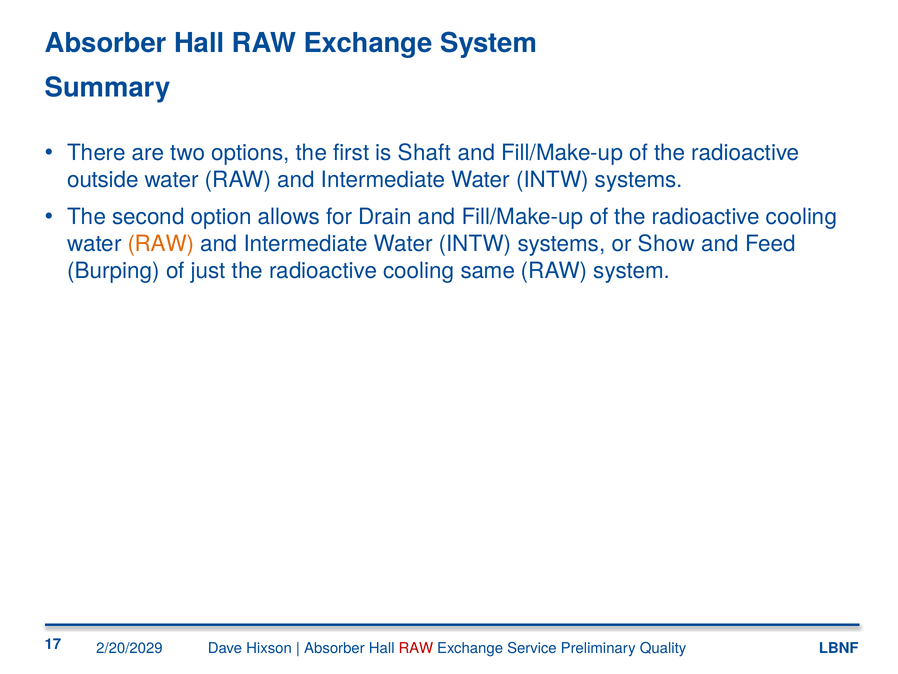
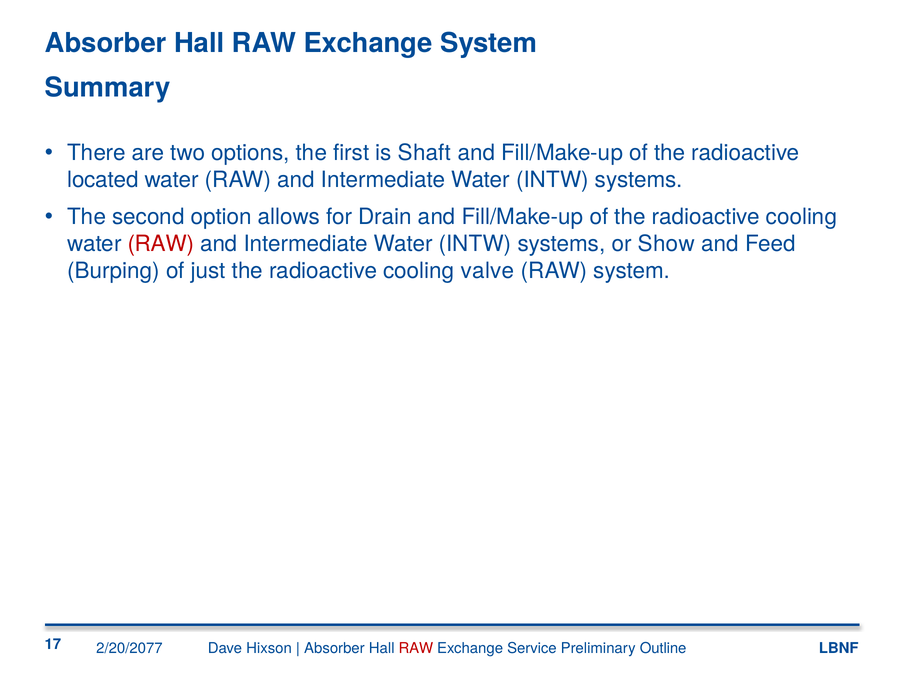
outside: outside -> located (103, 180)
RAW colour: orange -> red (161, 244)
same: same -> valve (488, 271)
2/20/2029: 2/20/2029 -> 2/20/2077 (129, 648)
Quality: Quality -> Outline (663, 648)
